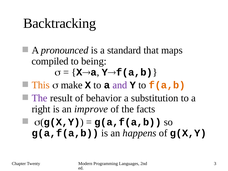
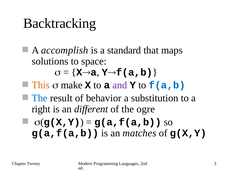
pronounced: pronounced -> accomplish (65, 50)
compiled: compiled -> solutions (50, 61)
being: being -> space (94, 61)
f(a,b colour: orange -> blue (167, 85)
The colour: purple -> blue (40, 98)
improve: improve -> different (91, 109)
facts: facts -> ogre (146, 109)
happens: happens -> matches (139, 133)
